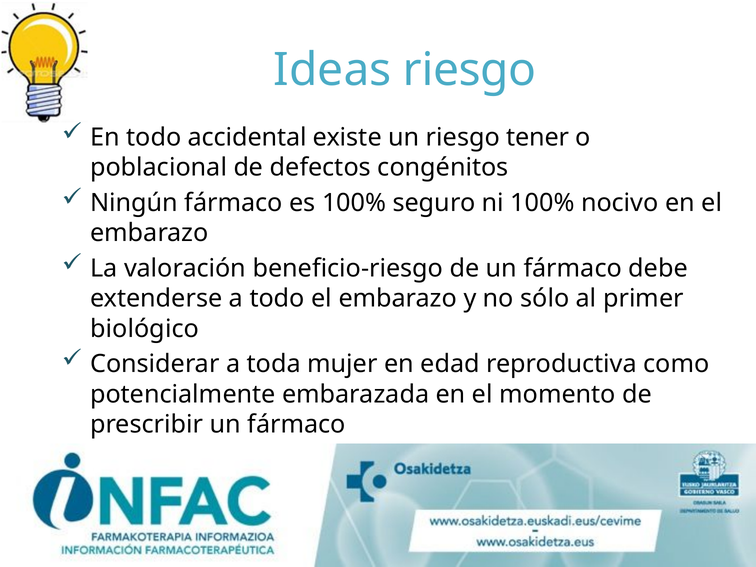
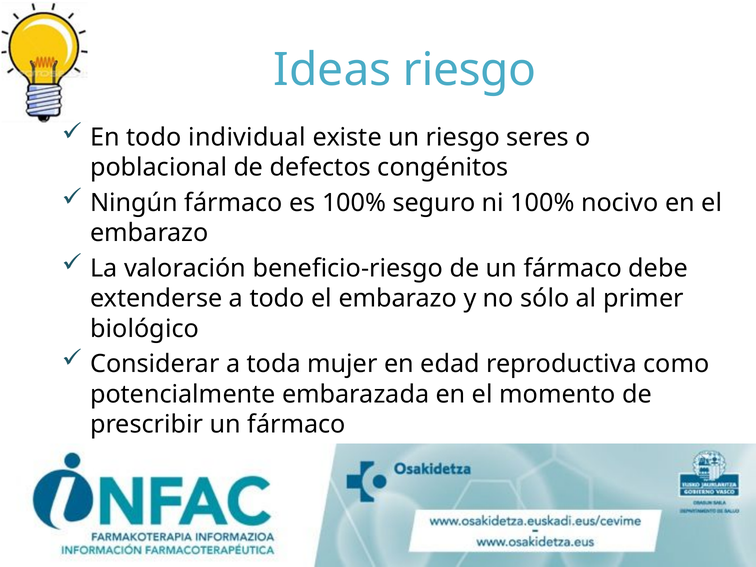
accidental: accidental -> individual (247, 137)
tener: tener -> seres (538, 137)
